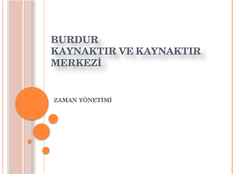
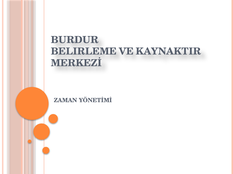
KAYNAKTIR: KAYNAKTIR -> BELIRLEME (84, 52)
